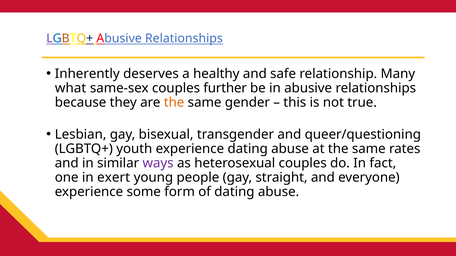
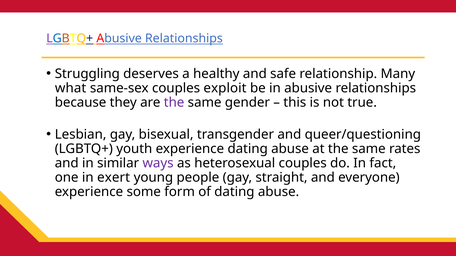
Inherently: Inherently -> Struggling (87, 74)
further: further -> exploit (225, 88)
the colour: orange -> purple (174, 103)
